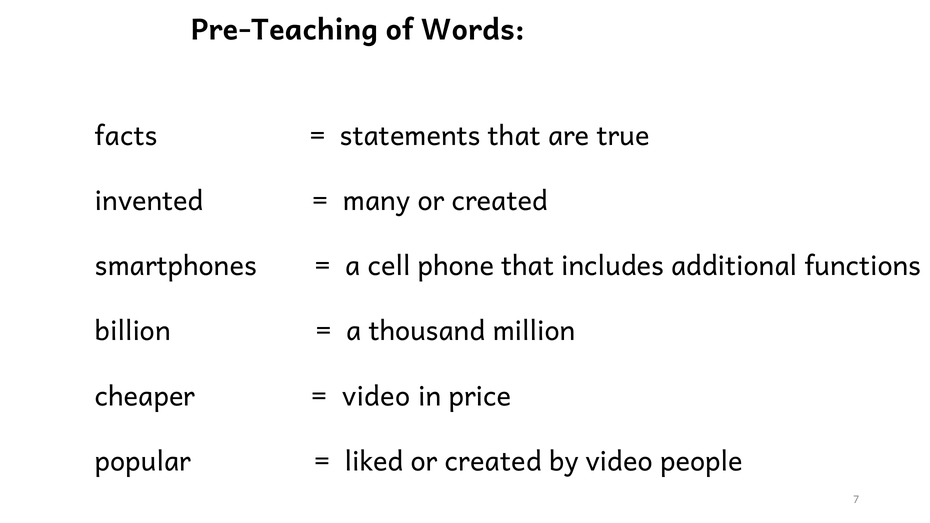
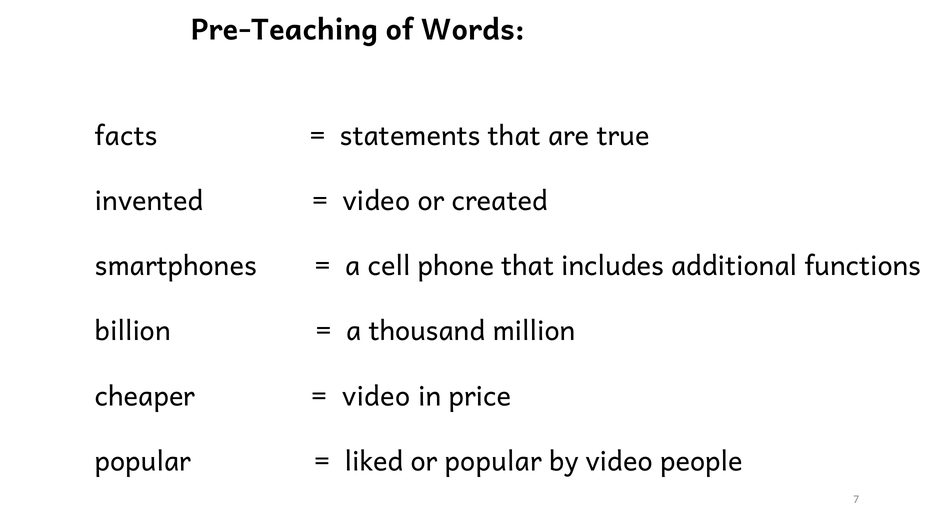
many: many -> video (376, 201)
liked or created: created -> popular (493, 462)
